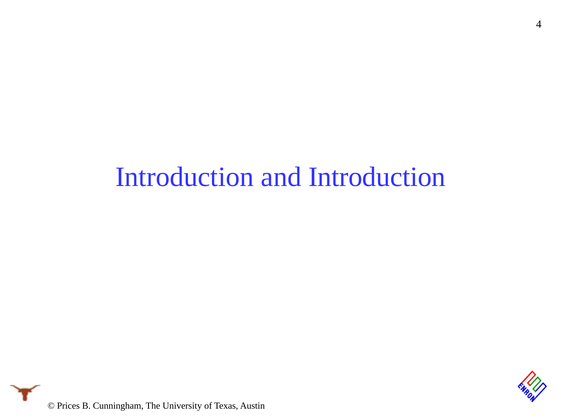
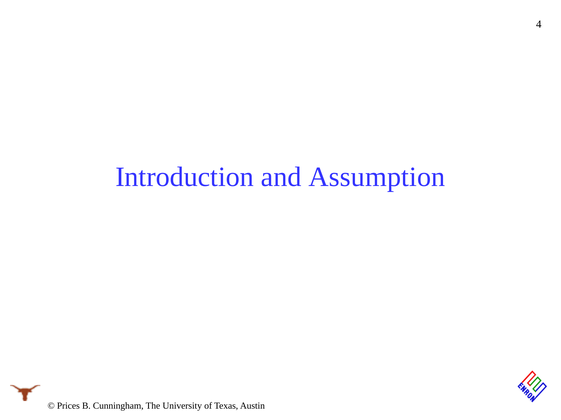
and Introduction: Introduction -> Assumption (377, 177)
